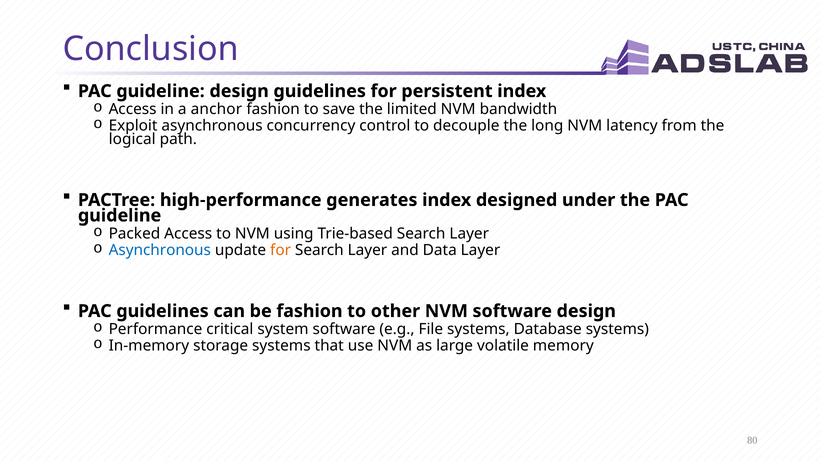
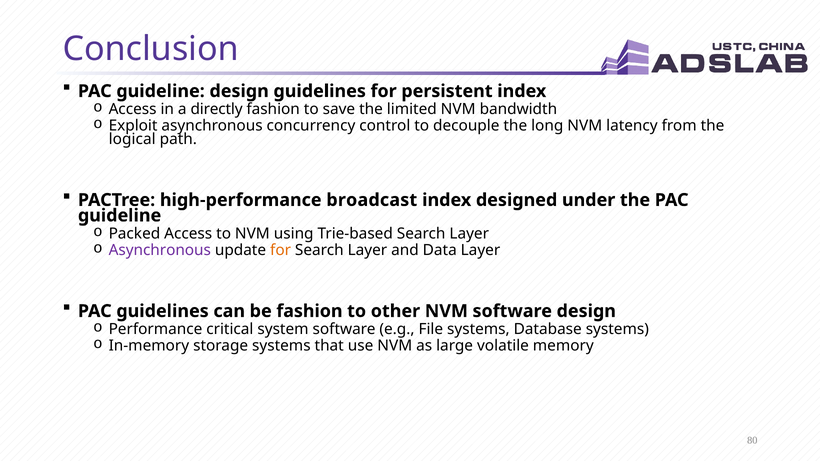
anchor: anchor -> directly (217, 109)
generates: generates -> broadcast (372, 200)
Asynchronous colour: blue -> purple (160, 250)
